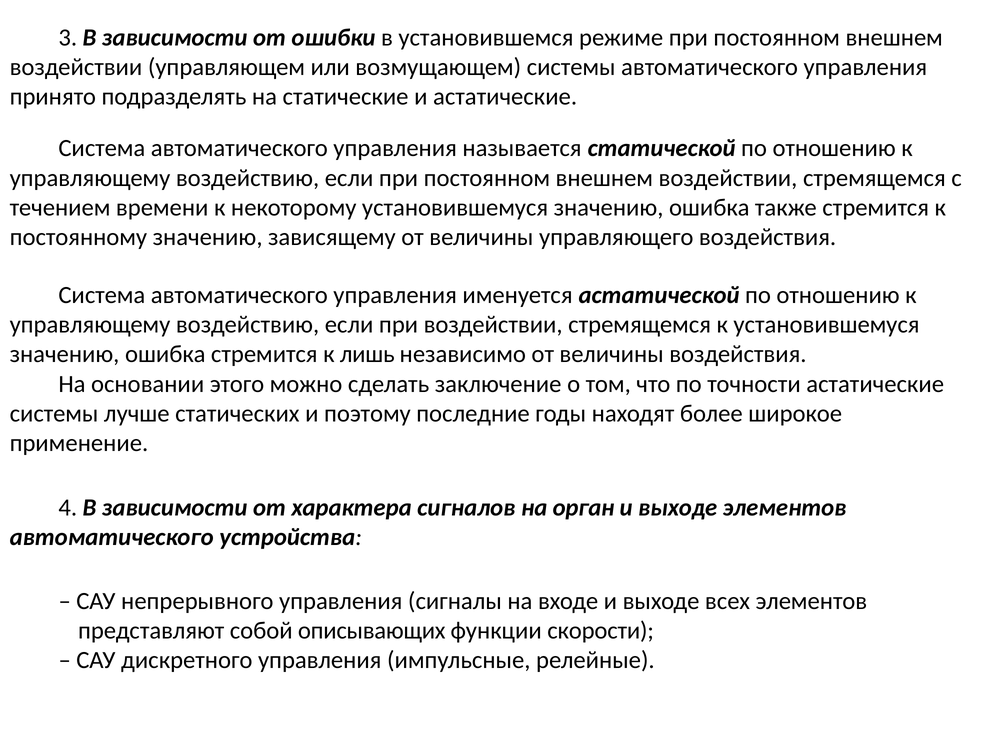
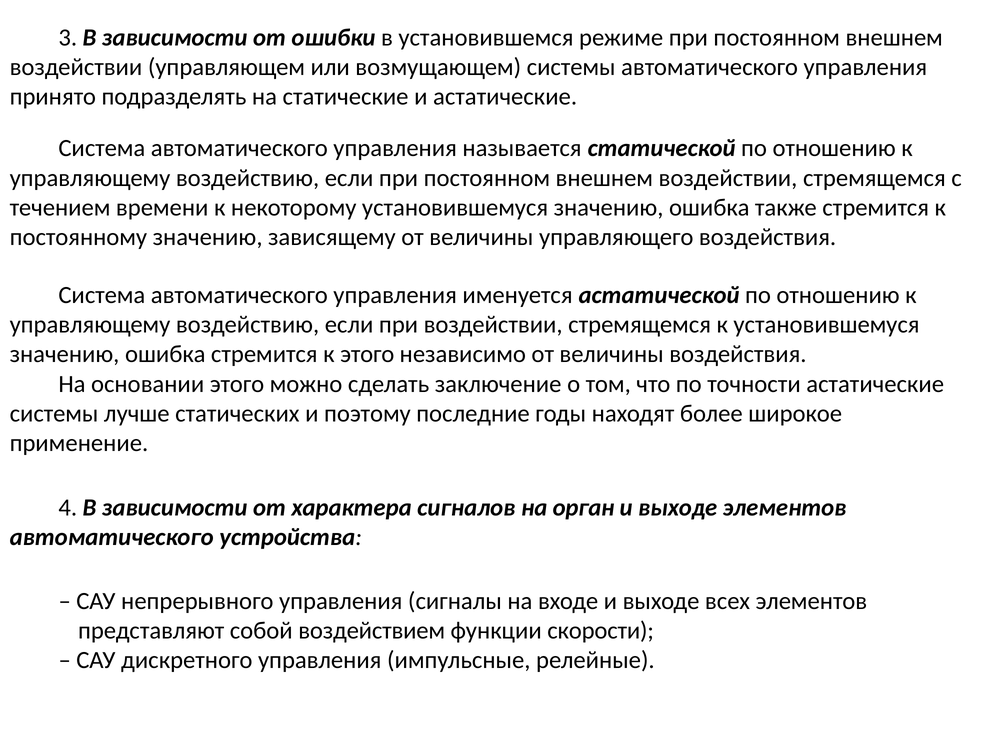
к лишь: лишь -> этого (367, 354)
описывающих: описывающих -> воздействием (372, 631)
